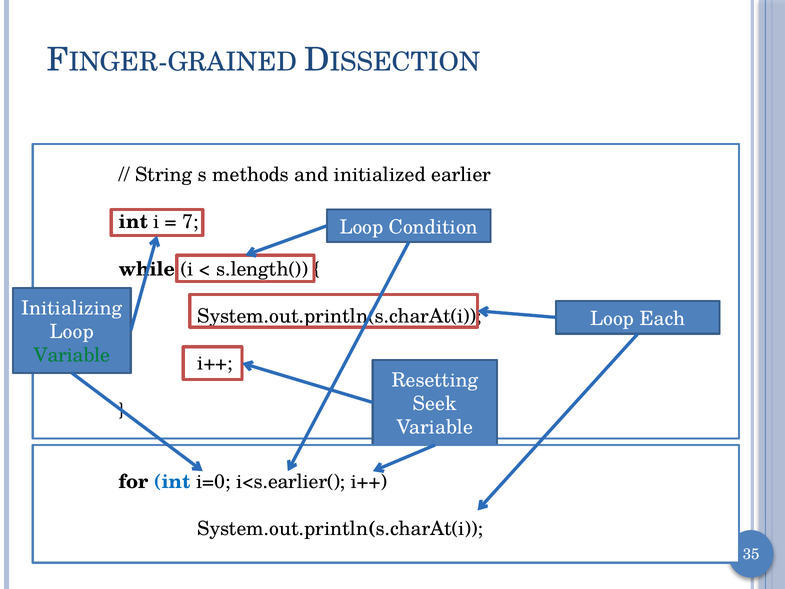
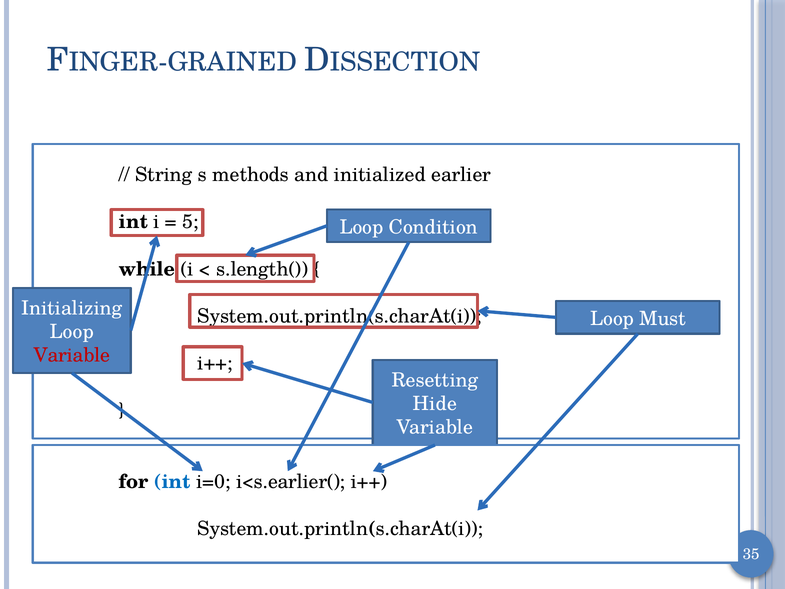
7: 7 -> 5 (190, 222)
Each: Each -> Must (663, 319)
Variable colour: green -> red (72, 355)
Seek: Seek -> Hide (435, 404)
